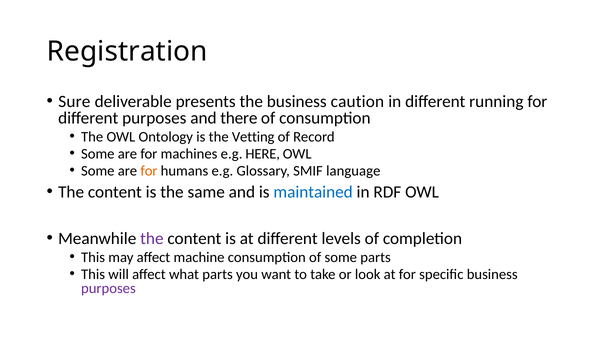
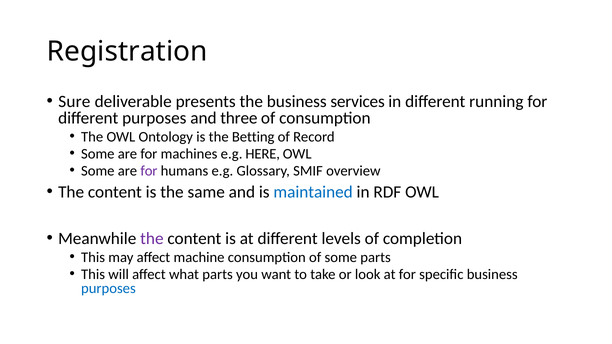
caution: caution -> services (358, 102)
there: there -> three (239, 118)
Vetting: Vetting -> Betting (253, 137)
for colour: orange -> purple (149, 171)
language: language -> overview (353, 171)
purposes colour: purple -> blue (108, 289)
